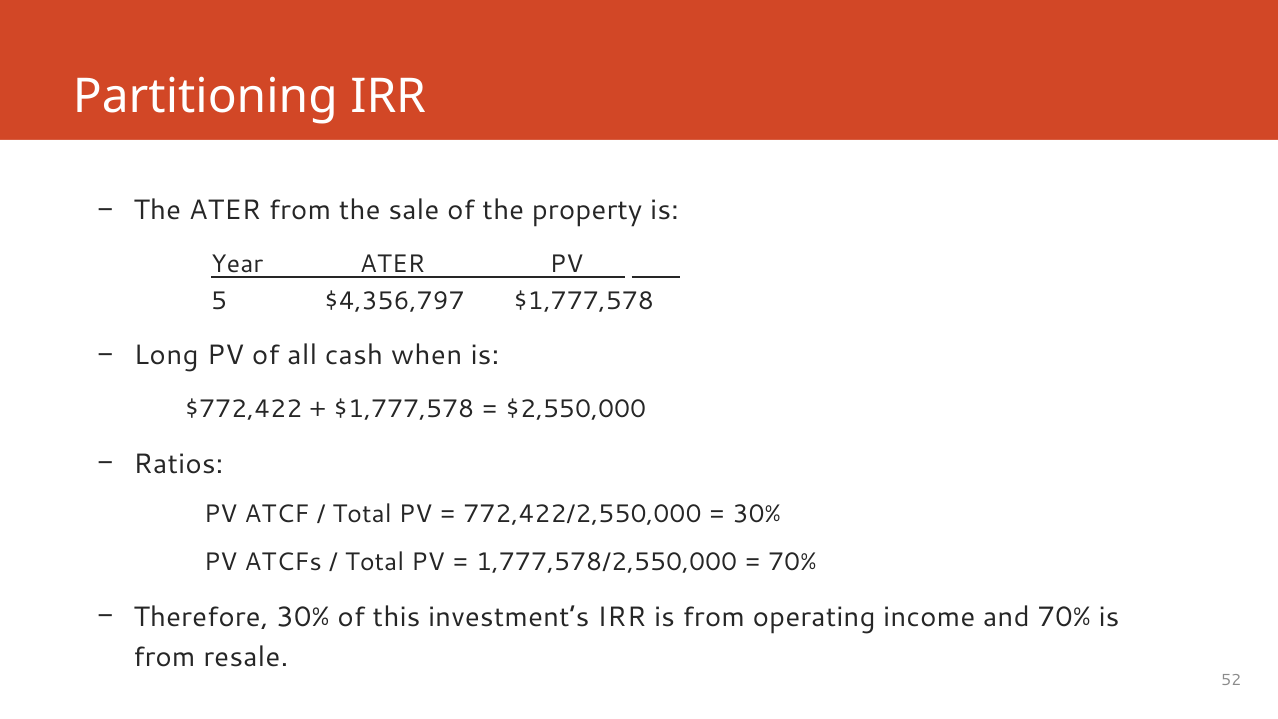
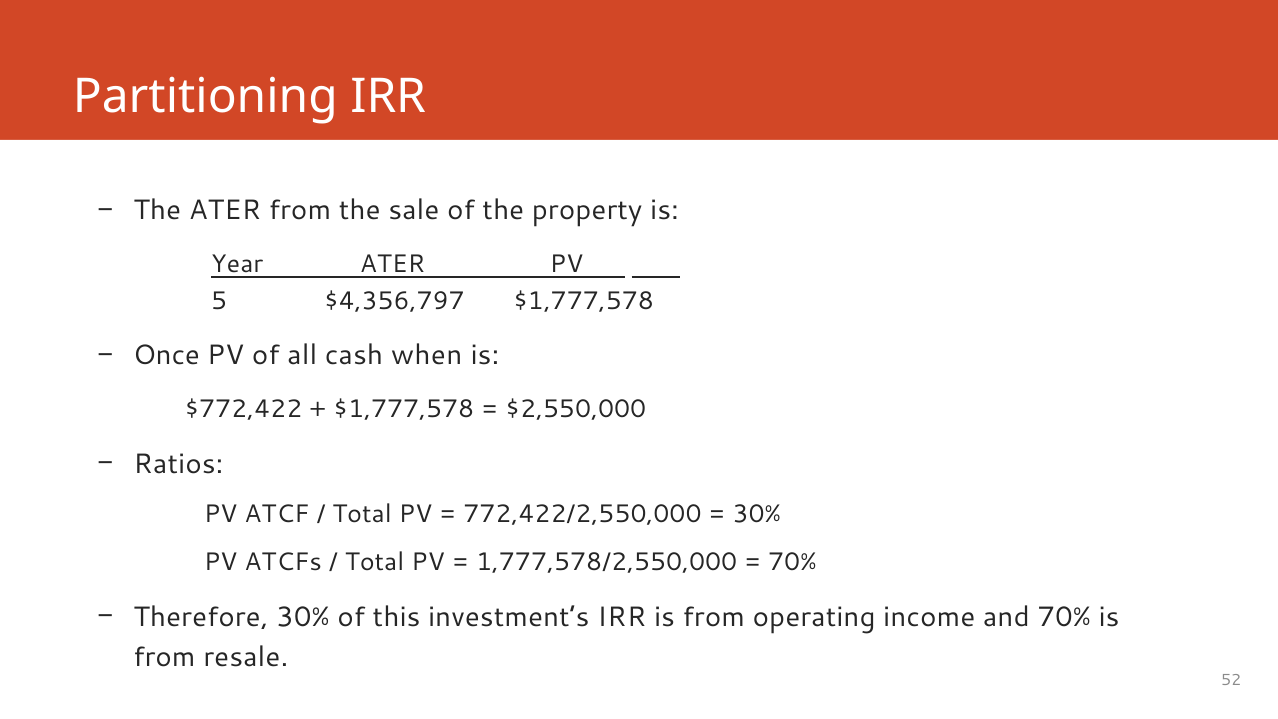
Long: Long -> Once (166, 356)
